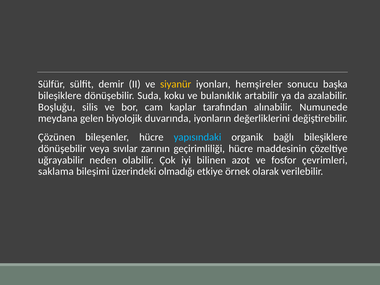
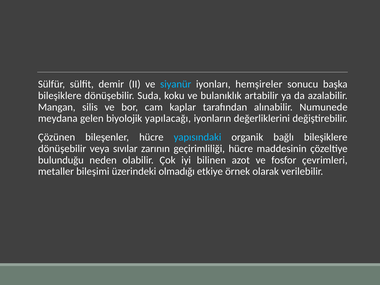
siyanür colour: yellow -> light blue (176, 84)
Boşluğu: Boşluğu -> Mangan (57, 107)
duvarında: duvarında -> yapılacağı (168, 118)
uğrayabilir: uğrayabilir -> bulunduğu (61, 160)
saklama: saklama -> metaller (56, 171)
